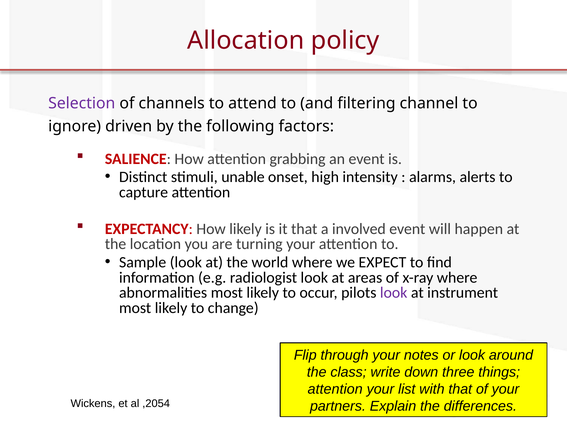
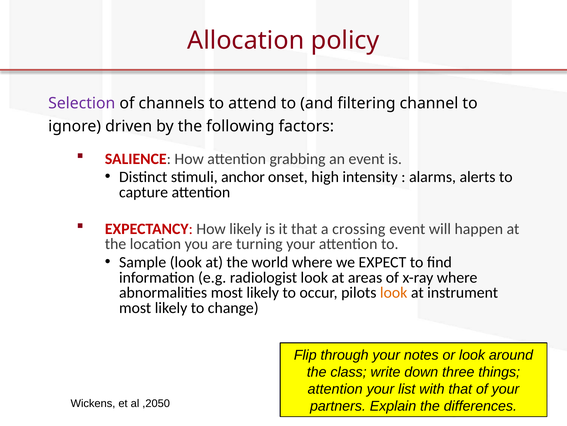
unable: unable -> anchor (243, 177)
involved: involved -> crossing (359, 228)
look colour: purple -> orange (394, 292)
,2054: ,2054 -> ,2050 (156, 403)
